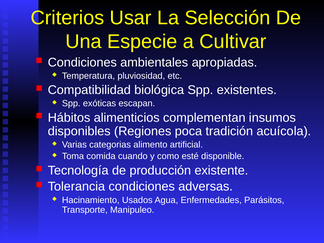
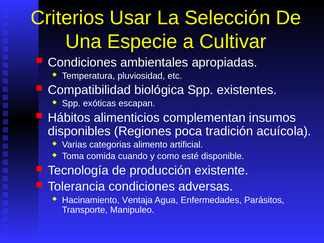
Usados: Usados -> Ventaja (137, 200)
